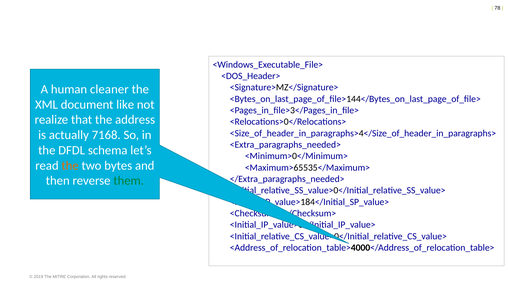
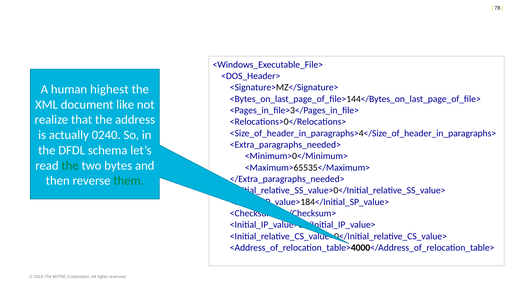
cleaner: cleaner -> highest (109, 89)
7168: 7168 -> 0240 (106, 135)
the colour: orange -> green (70, 165)
